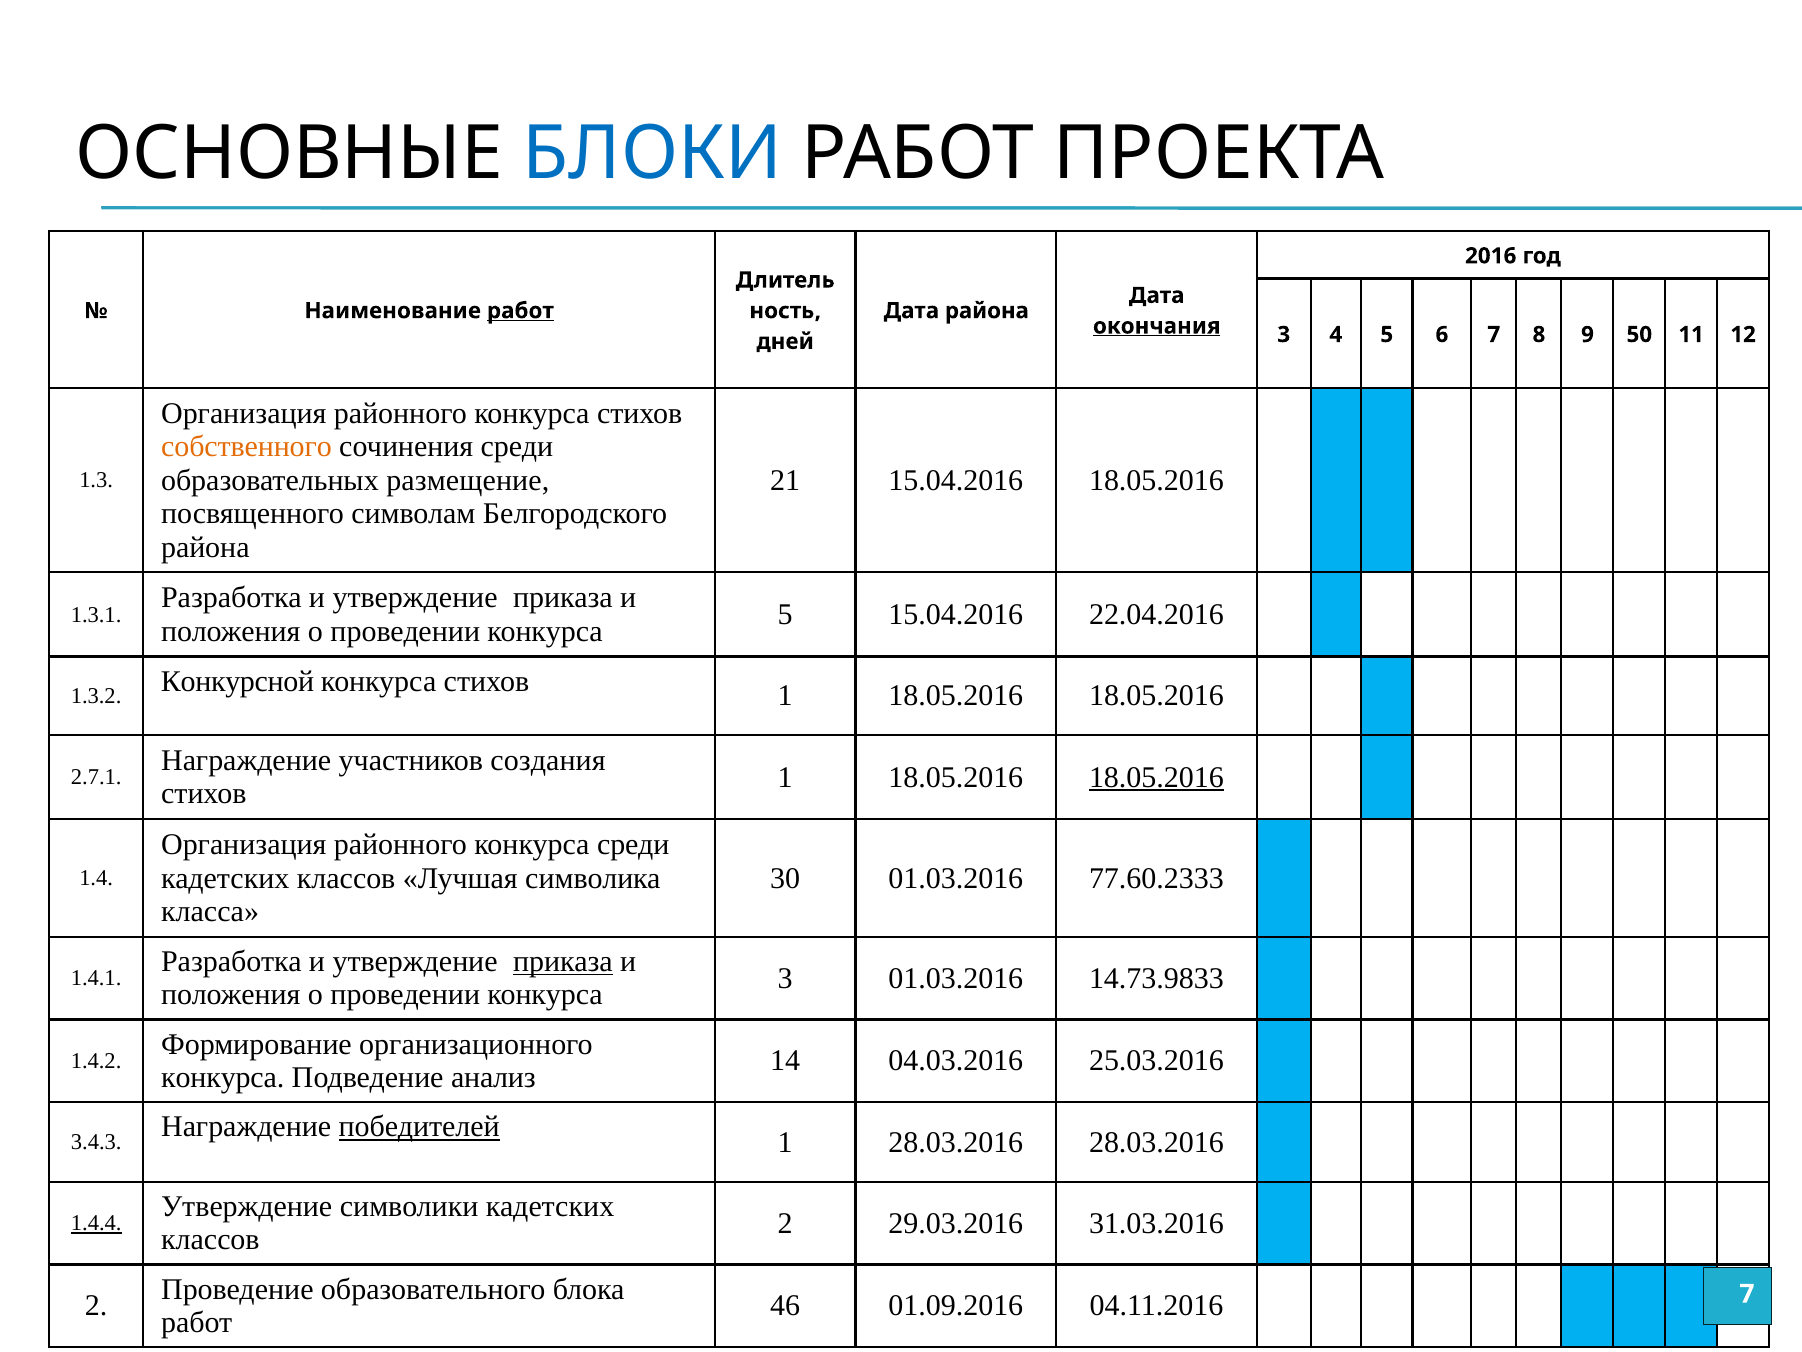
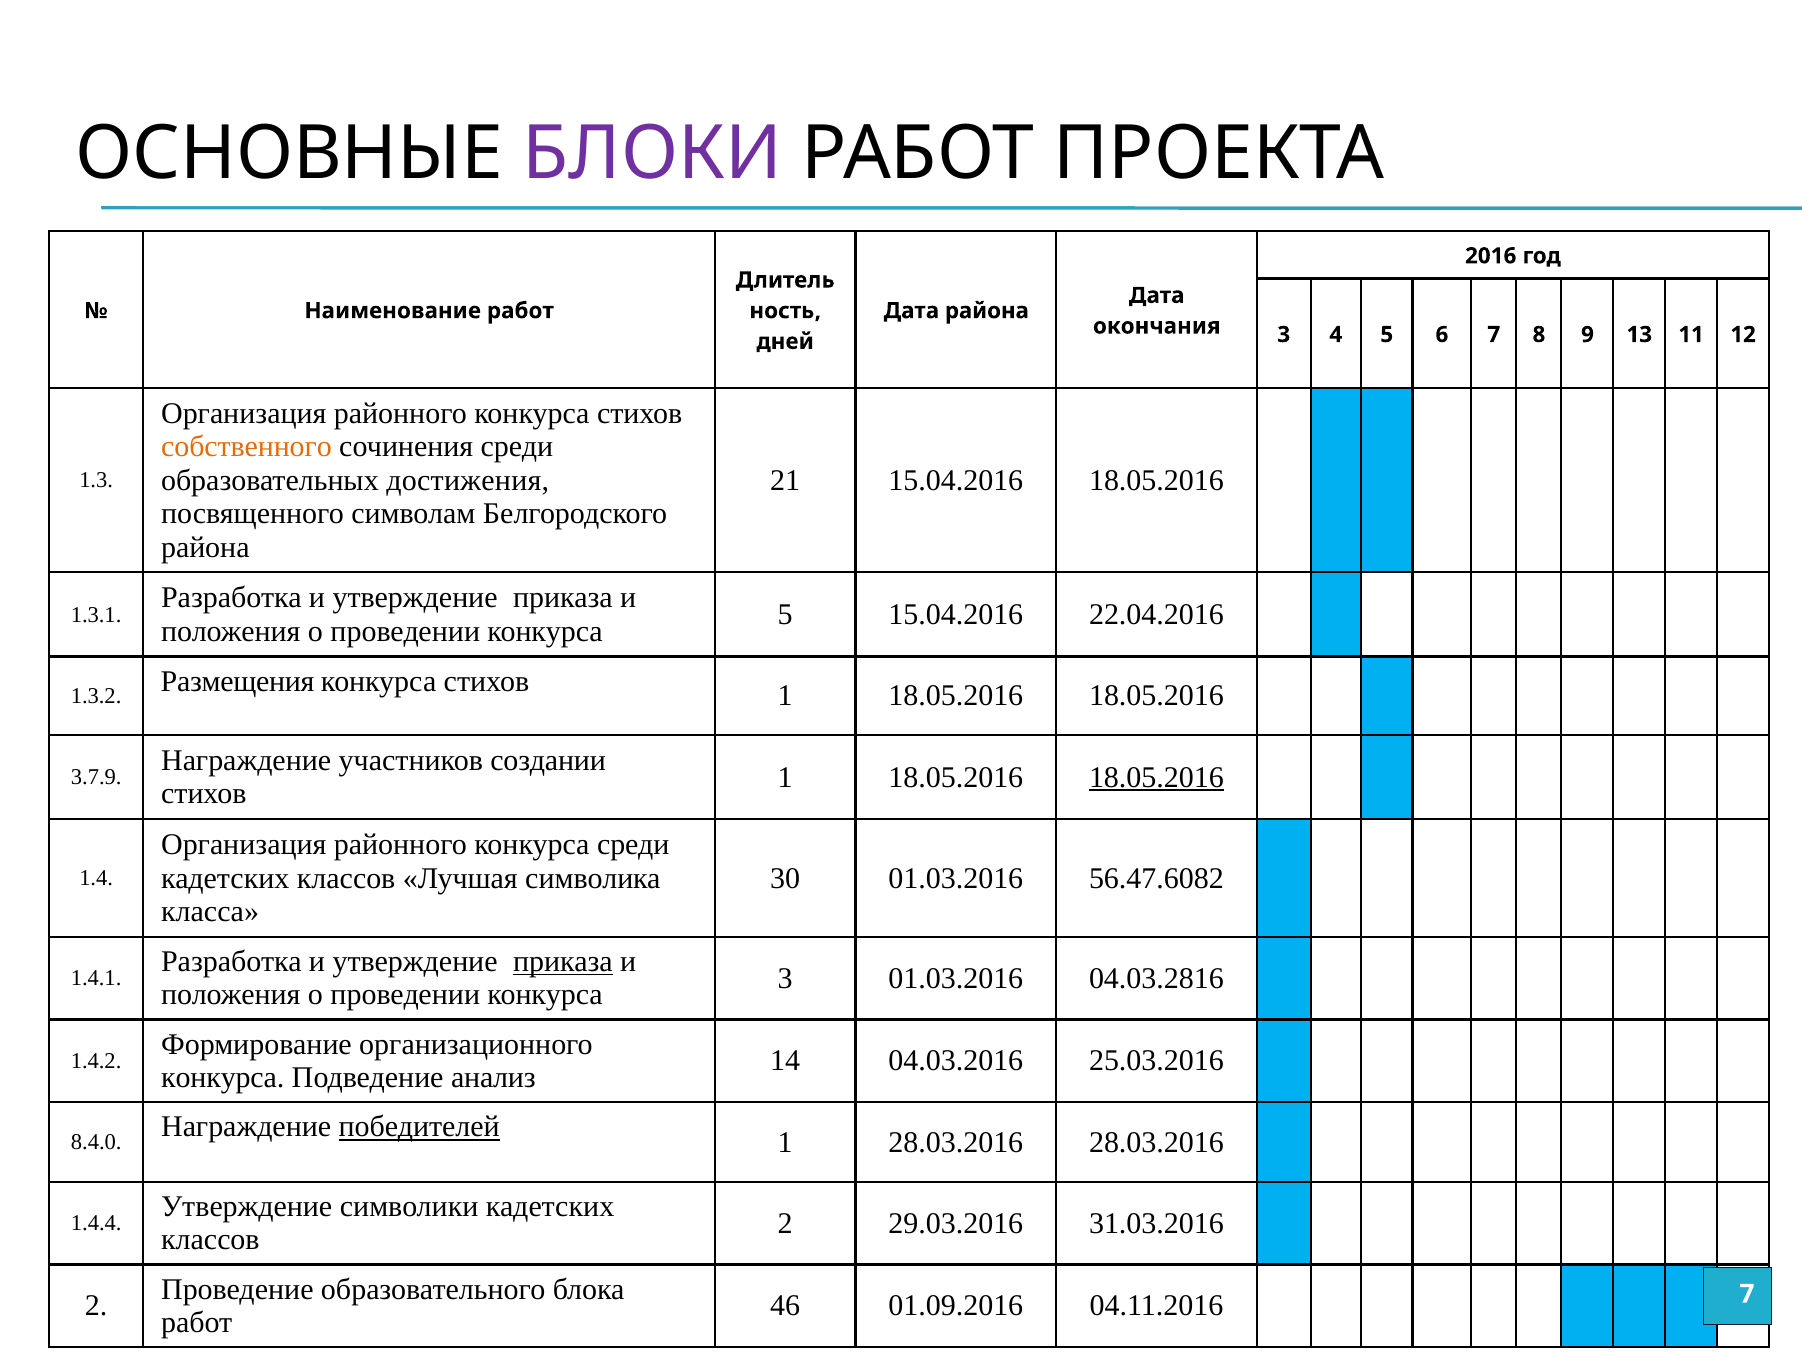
БЛОКИ colour: blue -> purple (652, 153)
работ underline: present -> none (520, 311)
окончания underline: present -> none (1157, 326)
50: 50 -> 13 (1639, 335)
размещение: размещение -> достижения (468, 480)
Конкурсной: Конкурсной -> Размещения (238, 682)
создания: создания -> создании (548, 760)
2.7.1: 2.7.1 -> 3.7.9 (96, 777)
77.60.2333: 77.60.2333 -> 56.47.6082 (1156, 878)
14.73.9833: 14.73.9833 -> 04.03.2816 (1156, 978)
3.4.3: 3.4.3 -> 8.4.0 (96, 1142)
1.4.4 underline: present -> none (96, 1223)
